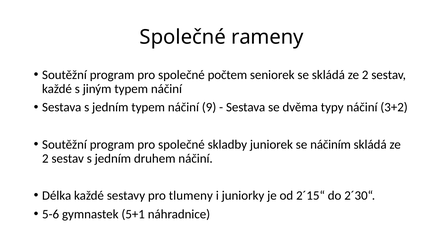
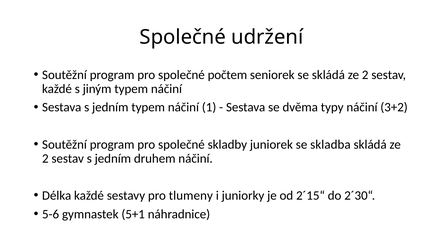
rameny: rameny -> udržení (267, 37)
9: 9 -> 1 (209, 107)
náčiním: náčiním -> skladba (330, 145)
